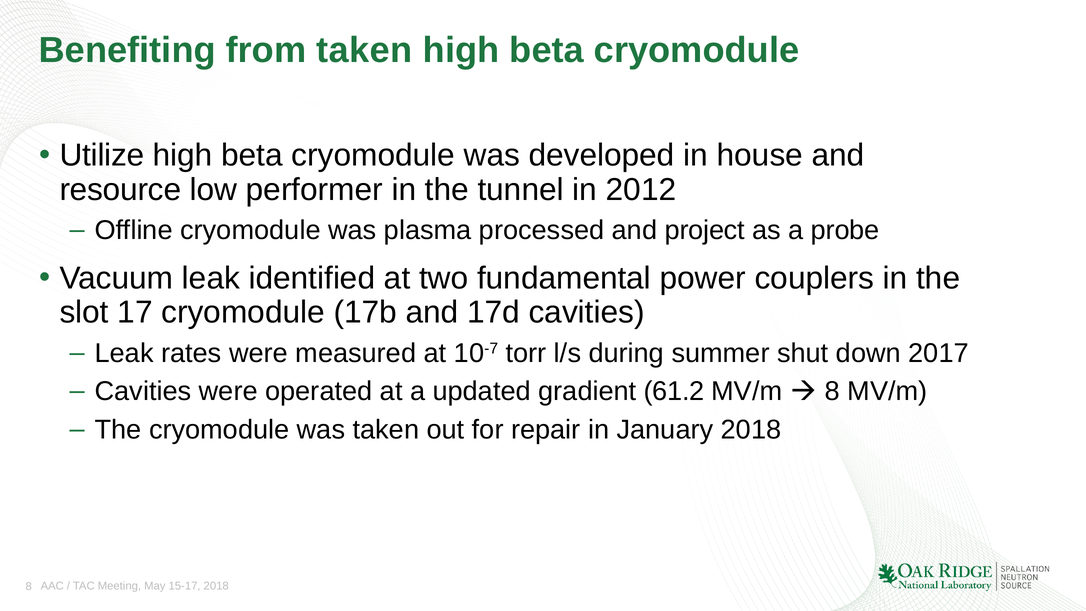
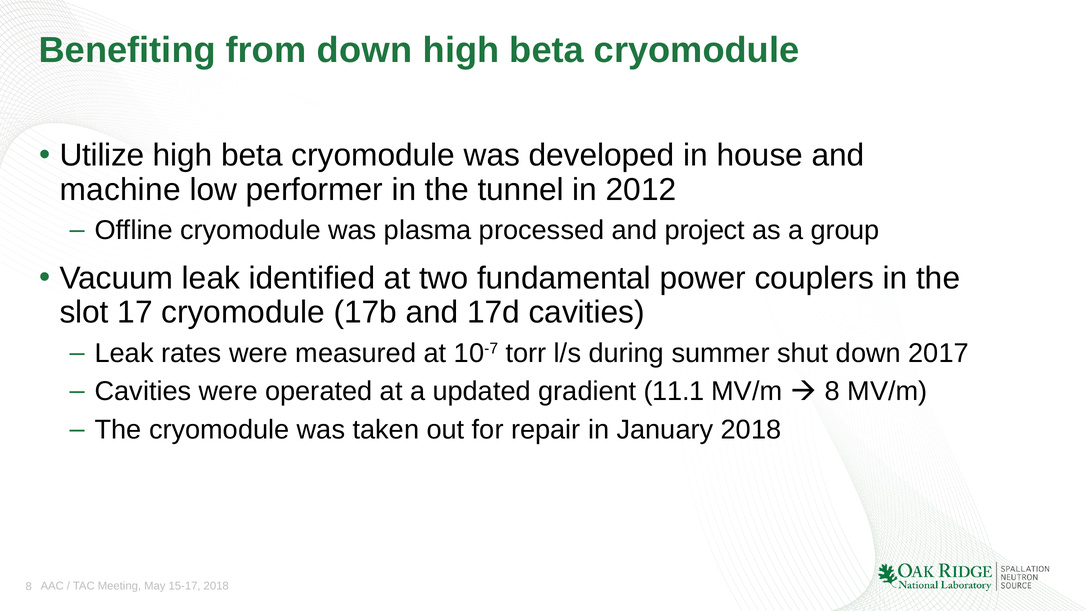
from taken: taken -> down (364, 50)
resource: resource -> machine (120, 190)
probe: probe -> group (845, 231)
61.2: 61.2 -> 11.1 (674, 392)
